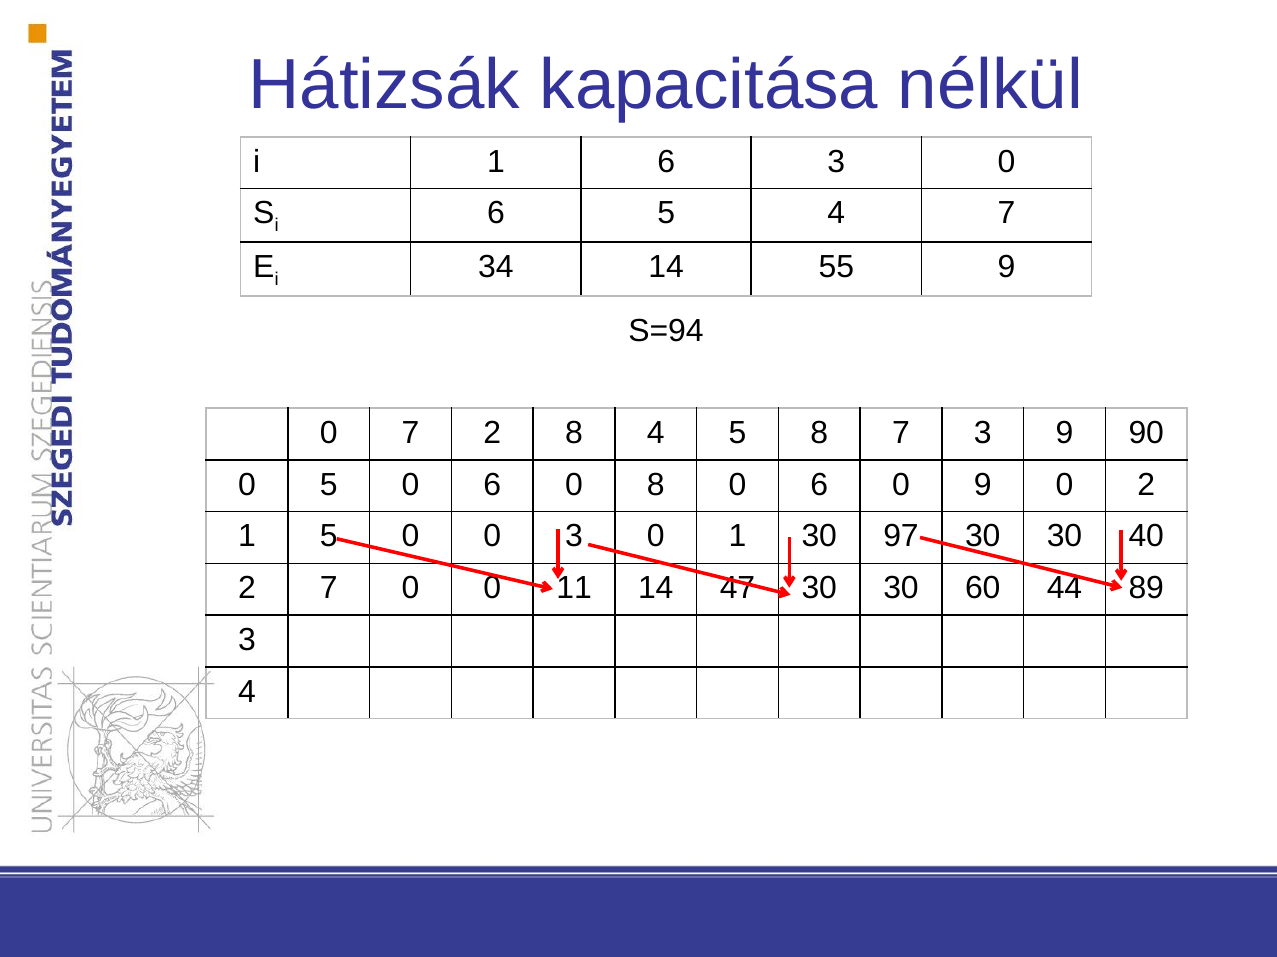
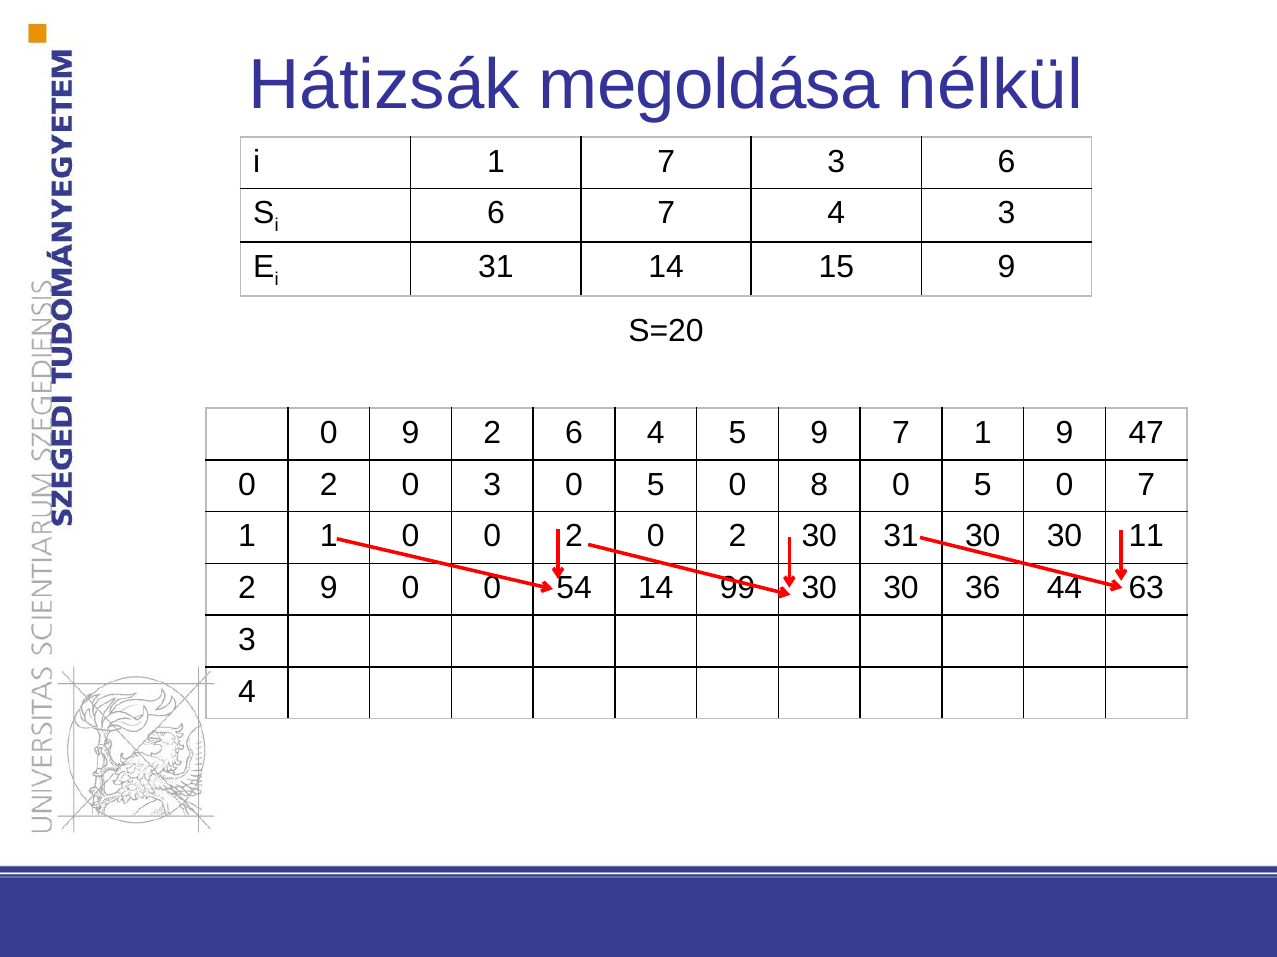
kapacitása: kapacitása -> megoldása (709, 85)
1 6: 6 -> 7 (666, 162)
0: 0 -> 6 (1007, 162)
6 5: 5 -> 7 (666, 214)
4 7: 7 -> 3 (1007, 214)
i 34: 34 -> 31 (496, 267)
55: 55 -> 15 (836, 267)
S=94: S=94 -> S=20 (666, 331)
0 7: 7 -> 9 (411, 433)
2 8: 8 -> 6 (574, 433)
5 8: 8 -> 9 (819, 433)
3: 3 -> 1 (983, 433)
90: 90 -> 47 (1146, 433)
5: 5 -> 2 (329, 485)
6: 6 -> 3 (492, 485)
8: 8 -> 5 (656, 485)
6: 6 -> 8 (819, 485)
9: 9 -> 5 (983, 485)
0 2: 2 -> 7 (1146, 485)
1 5: 5 -> 1 (329, 537)
0 0 3: 3 -> 2 (574, 537)
1: 1 -> 2 (738, 537)
30 97: 97 -> 31 (901, 537)
40: 40 -> 11 (1146, 537)
2 7: 7 -> 9 (329, 589)
11: 11 -> 54 (574, 589)
47: 47 -> 99 (738, 589)
60: 60 -> 36 (983, 589)
89: 89 -> 63 (1146, 589)
